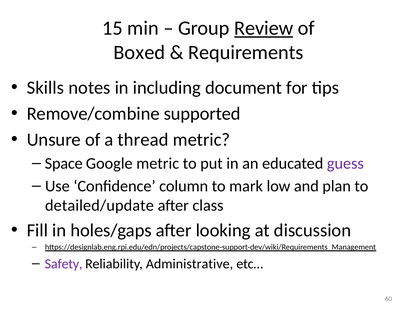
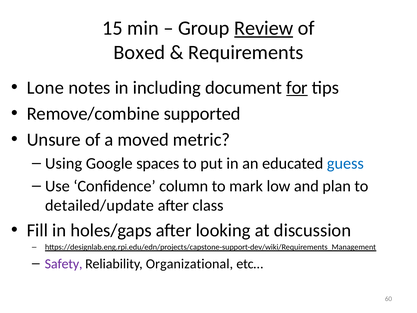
Skills: Skills -> Lone (45, 87)
for underline: none -> present (297, 87)
thread: thread -> moved (143, 139)
Space: Space -> Using (64, 163)
Google metric: metric -> spaces (158, 163)
guess colour: purple -> blue (345, 163)
Administrative: Administrative -> Organizational (189, 264)
